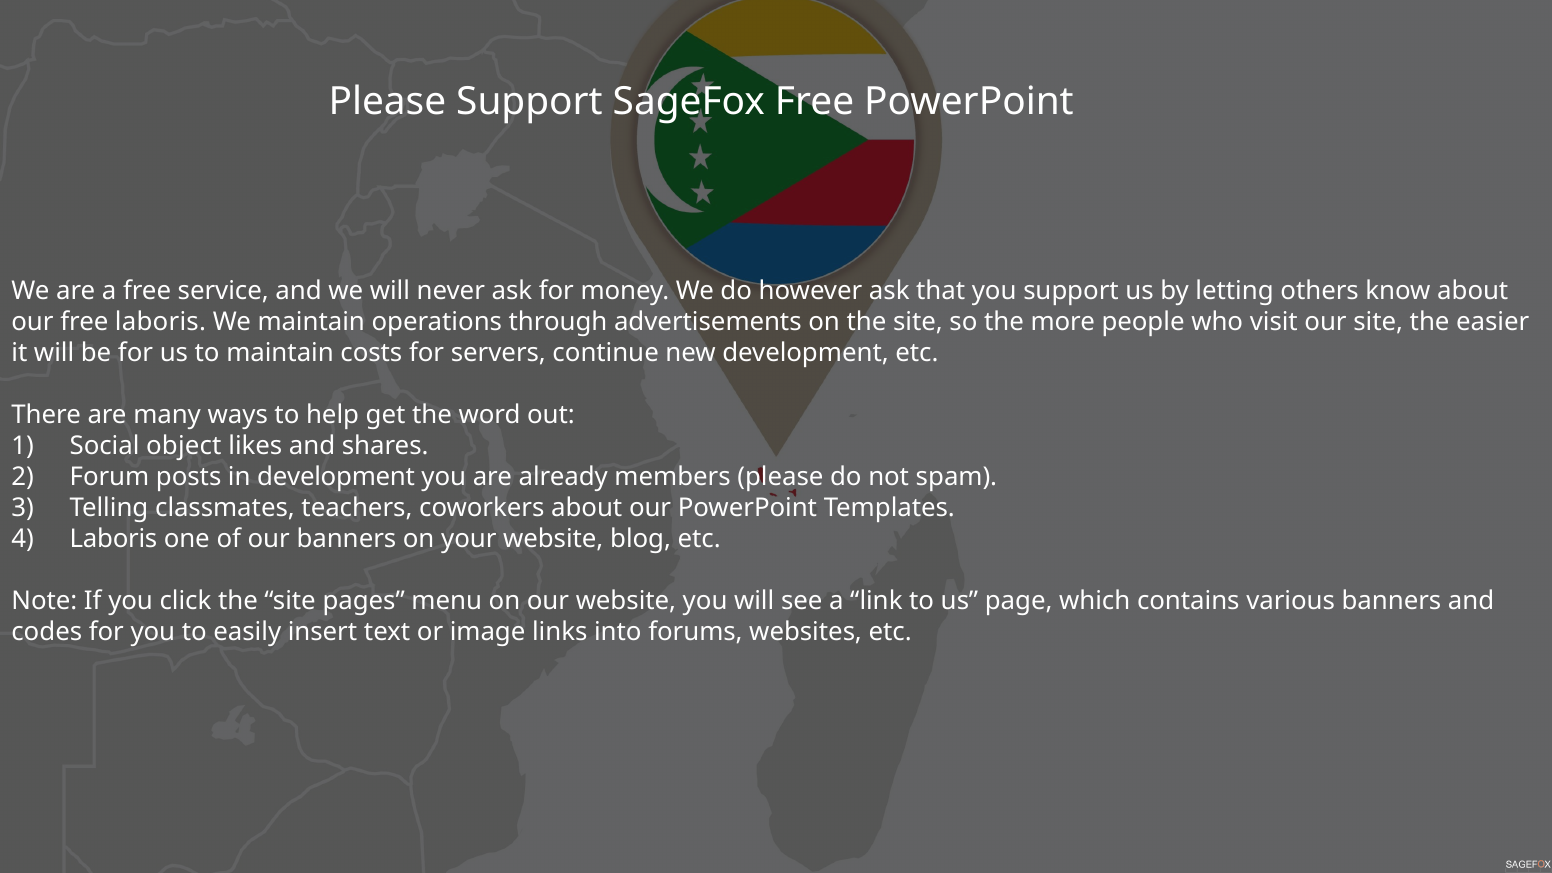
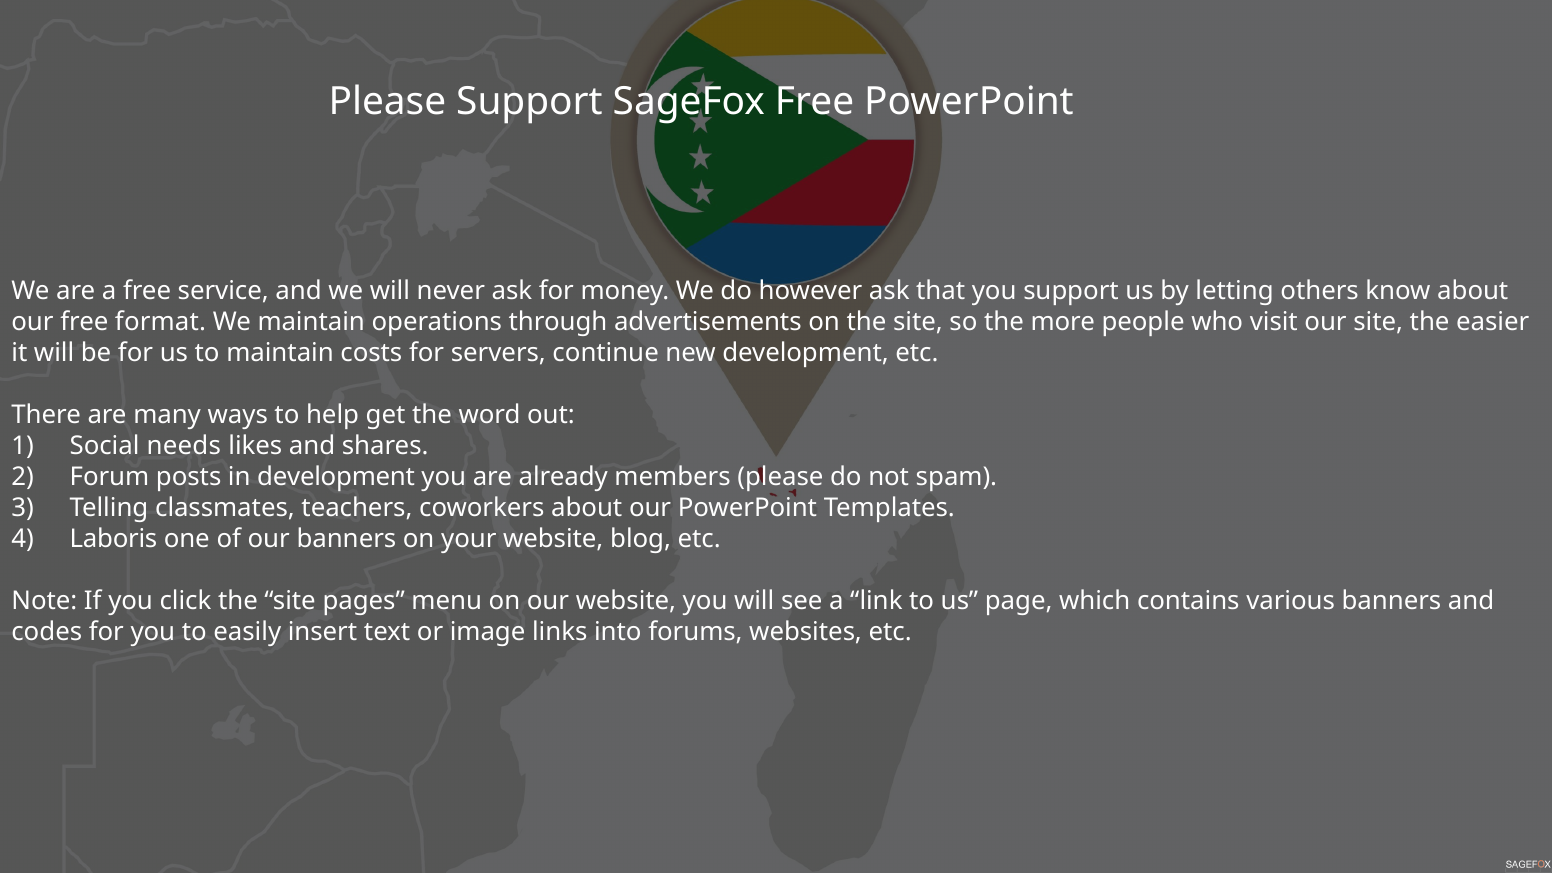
free laboris: laboris -> format (161, 322)
object: object -> needs (184, 446)
